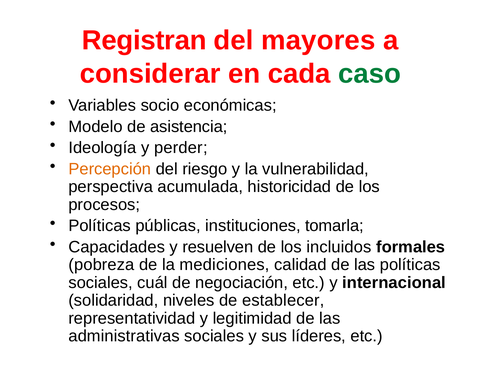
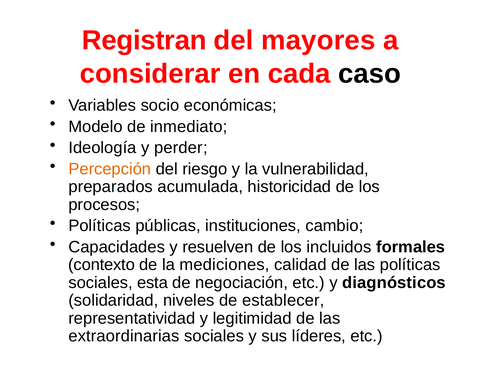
caso colour: green -> black (370, 74)
asistencia: asistencia -> inmediato (189, 127)
perspectiva: perspectiva -> preparados (111, 187)
tomarla: tomarla -> cambio (334, 226)
pobreza: pobreza -> contexto (102, 265)
cuál: cuál -> esta (153, 283)
internacional: internacional -> diagnósticos (394, 283)
administrativas: administrativas -> extraordinarias (124, 336)
